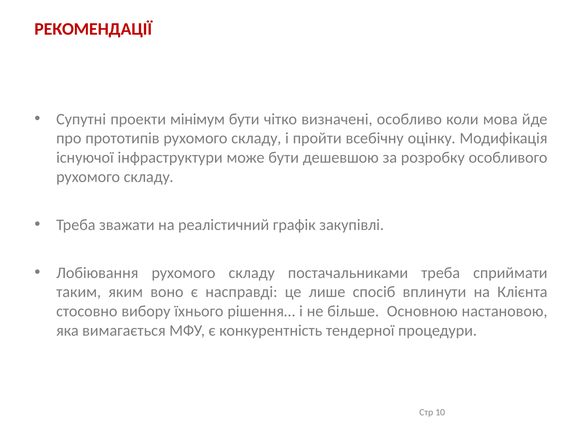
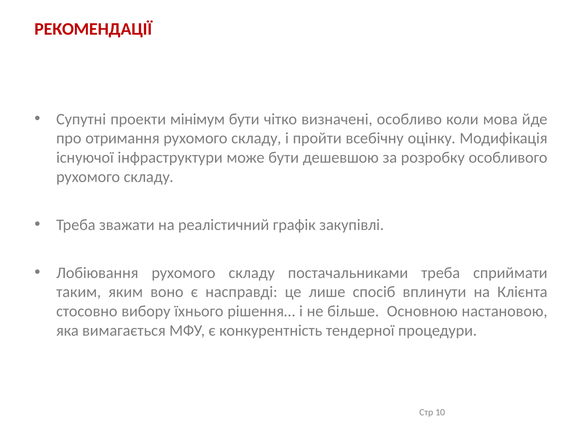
прототипів: прототипів -> отримання (122, 139)
